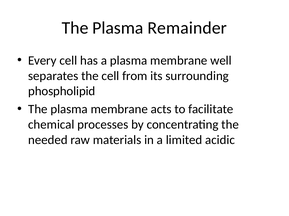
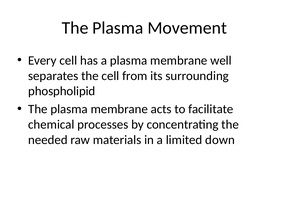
Remainder: Remainder -> Movement (187, 28)
acidic: acidic -> down (220, 140)
